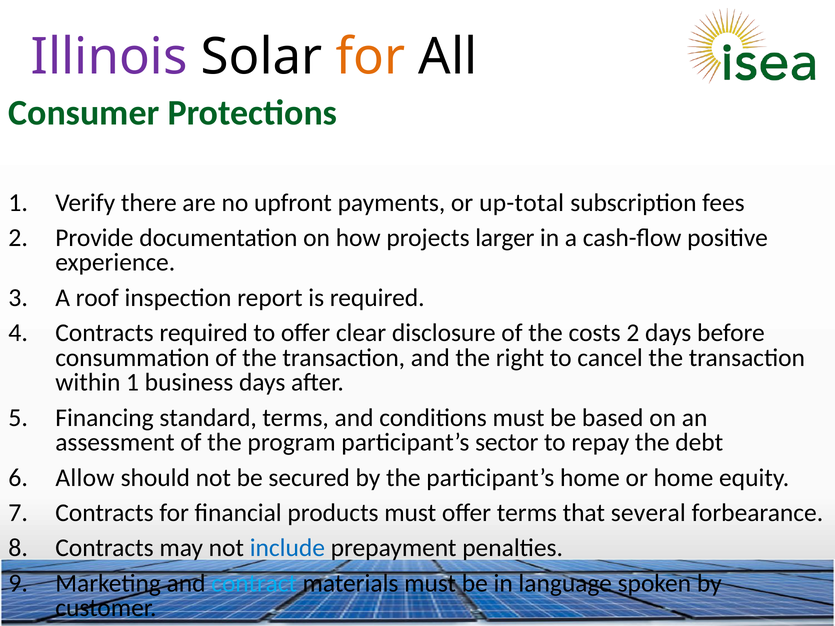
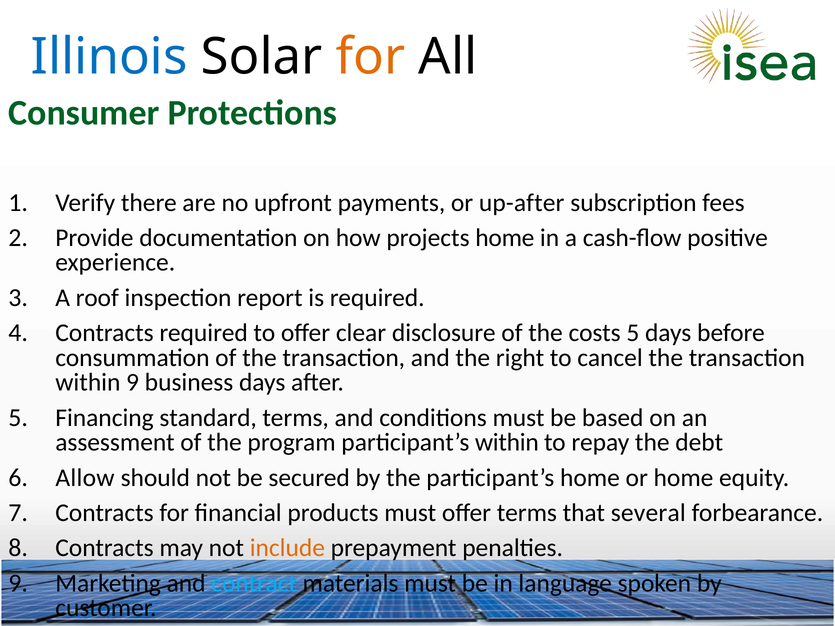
Illinois colour: purple -> blue (109, 57)
up-total: up-total -> up-after (522, 203)
projects larger: larger -> home (505, 238)
costs 2: 2 -> 5 (633, 333)
within 1: 1 -> 9 (133, 383)
participant’s sector: sector -> within (507, 443)
include colour: blue -> orange (287, 548)
